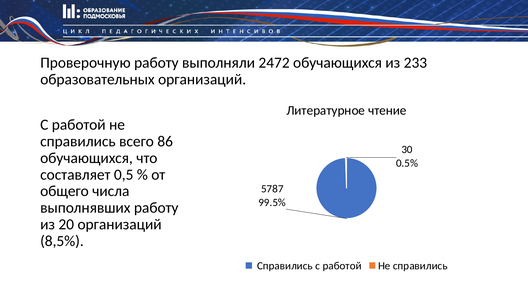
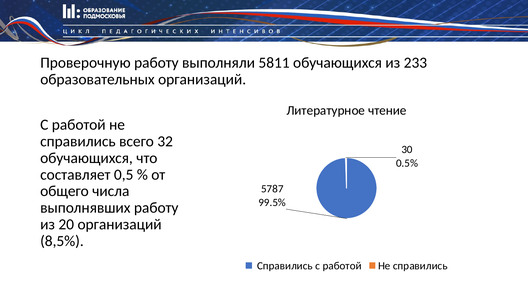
2472: 2472 -> 5811 (274, 63)
86: 86 -> 32 (165, 141)
